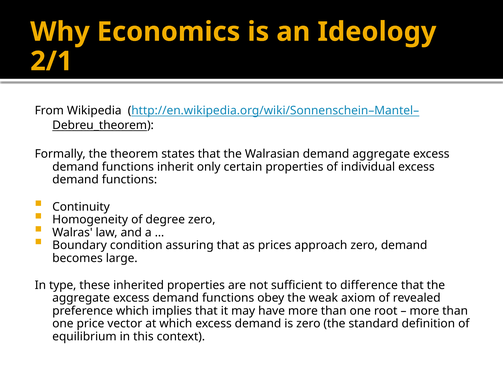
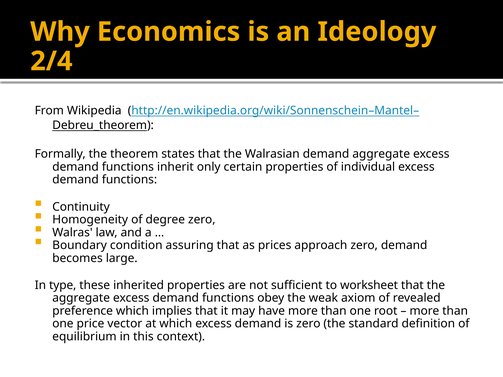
2/1: 2/1 -> 2/4 (51, 61)
difference: difference -> worksheet (369, 285)
